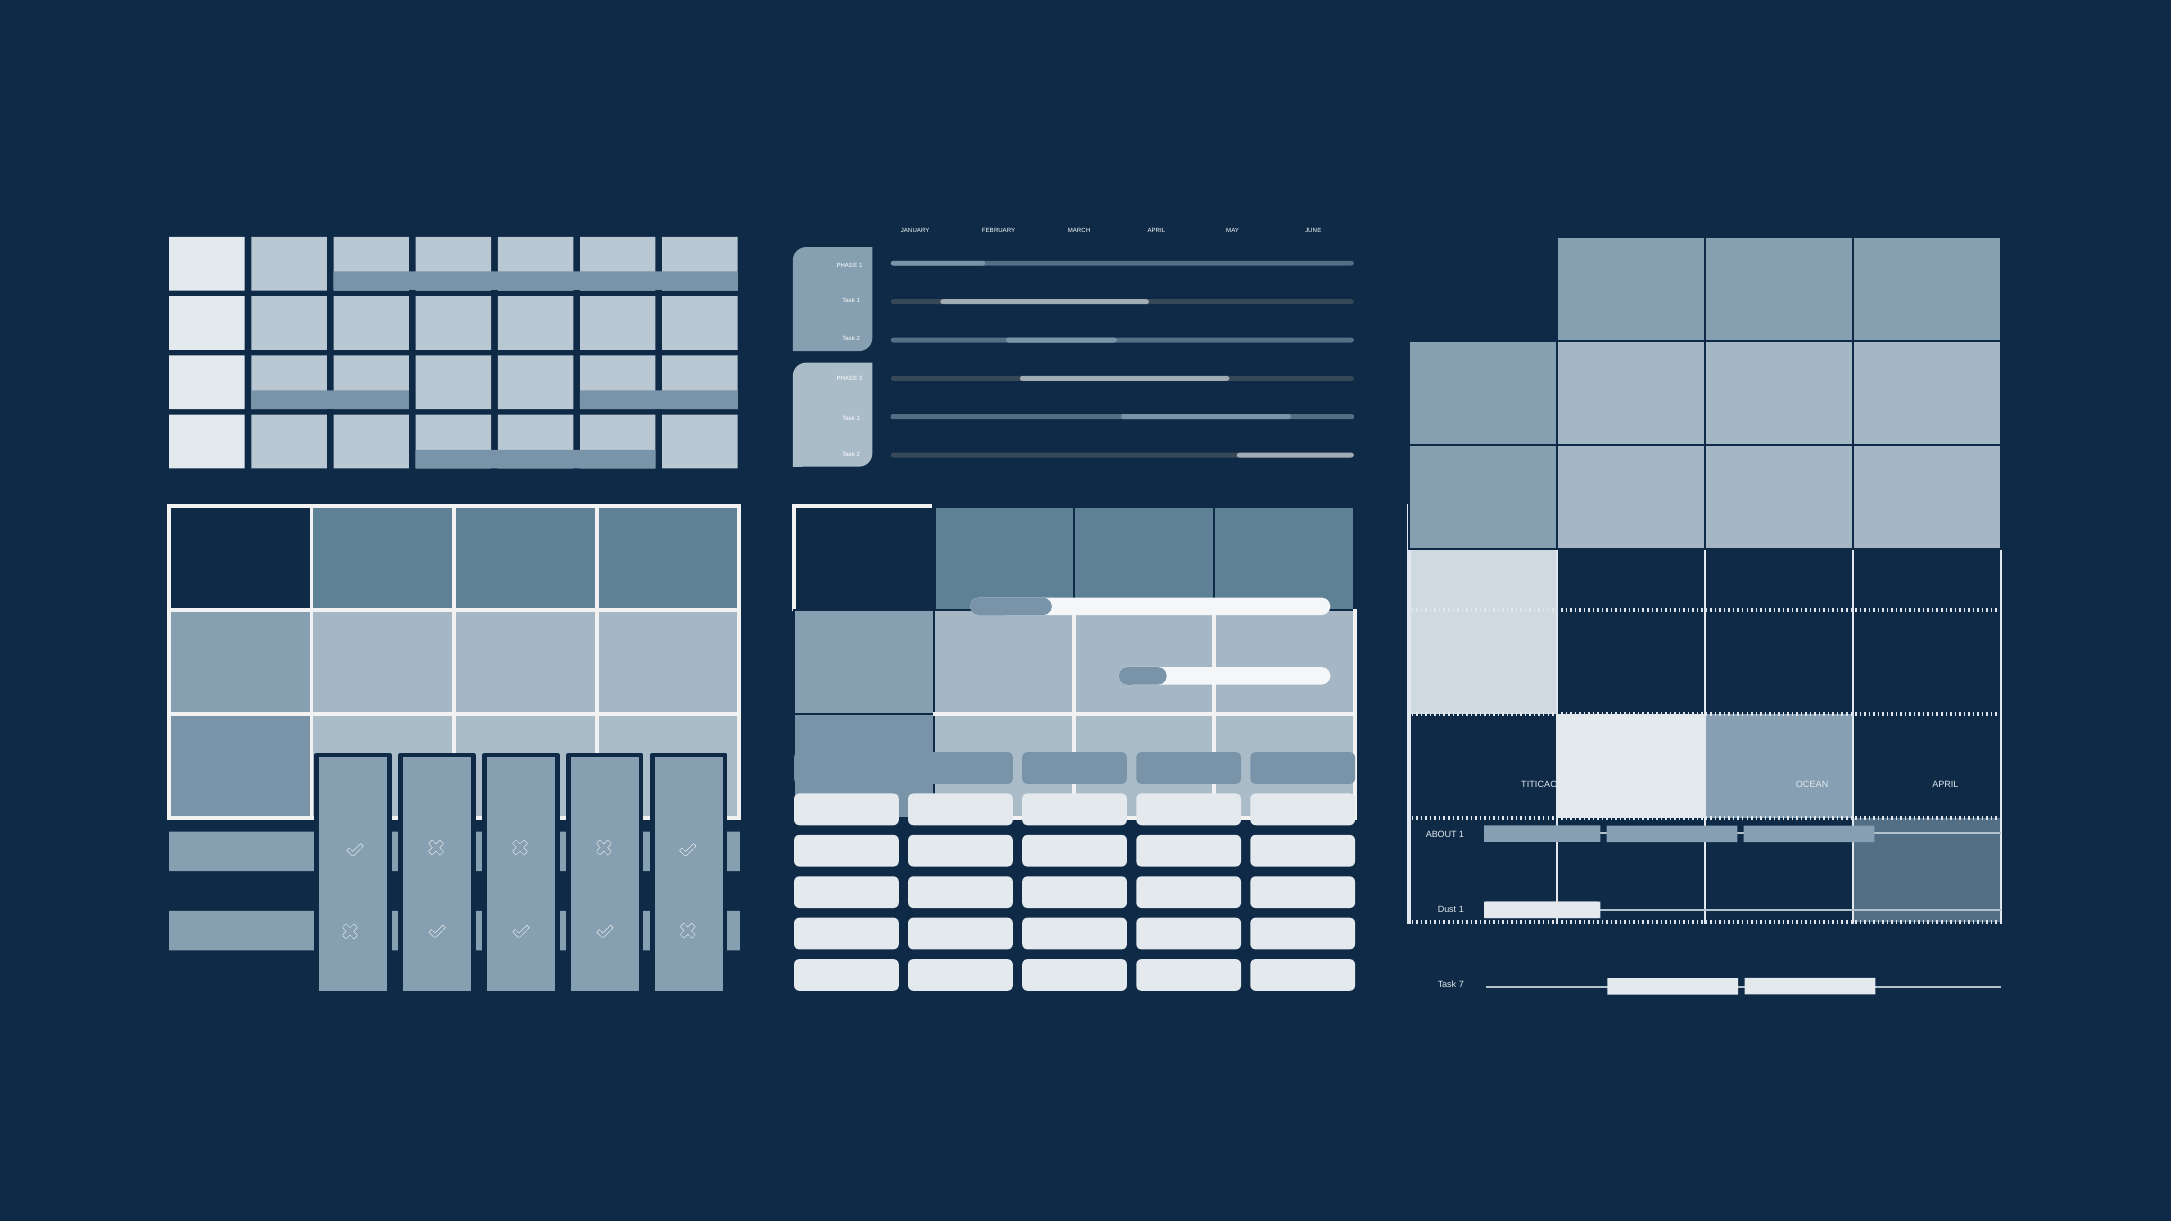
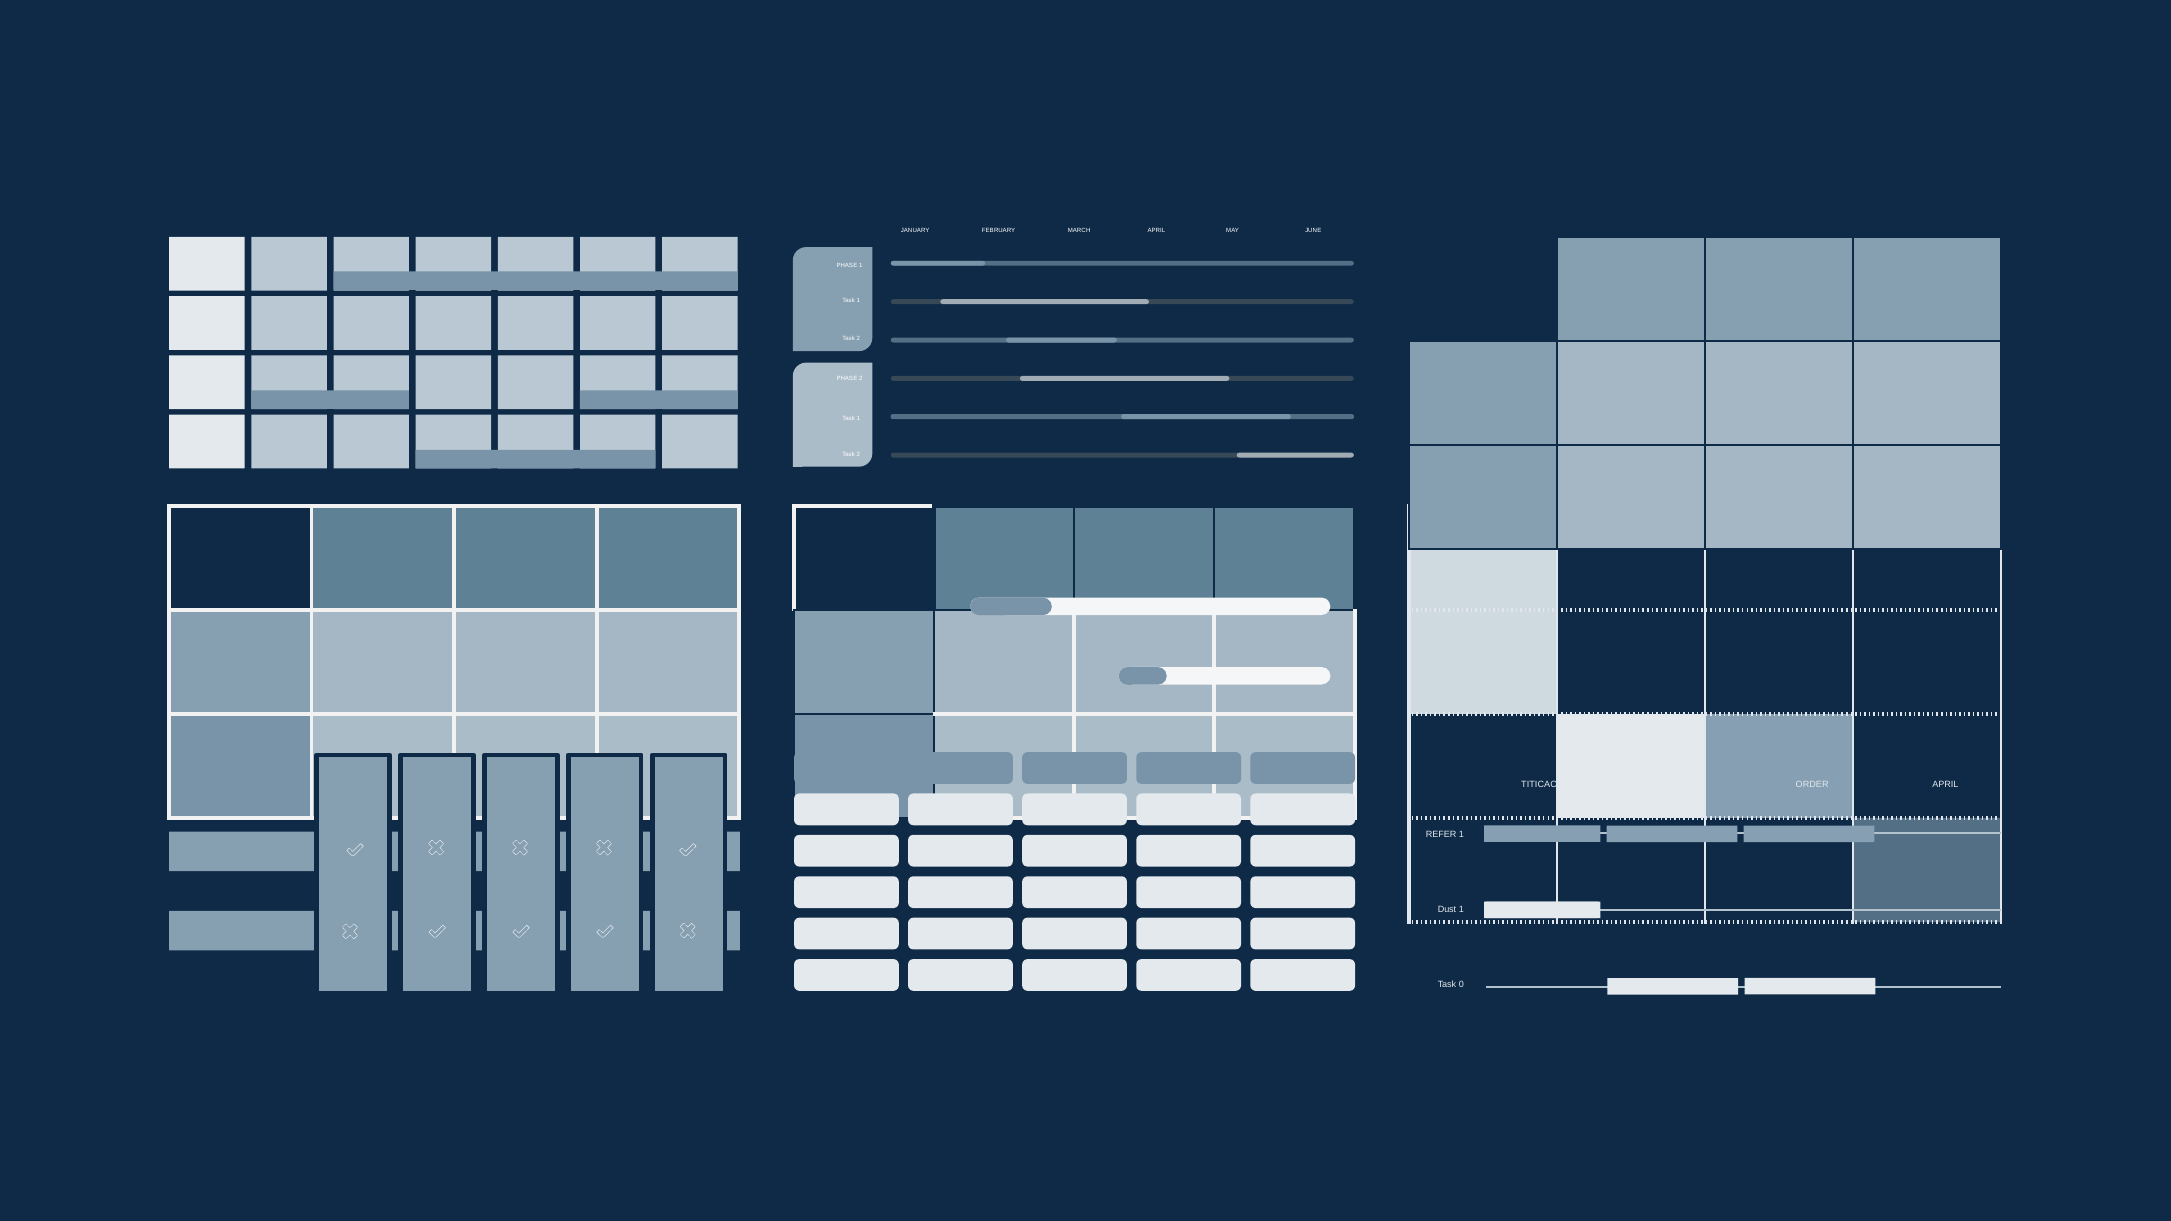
OCEAN: OCEAN -> ORDER (1812, 784)
ABOUT: ABOUT -> REFER (1441, 834)
7: 7 -> 0 (1461, 984)
